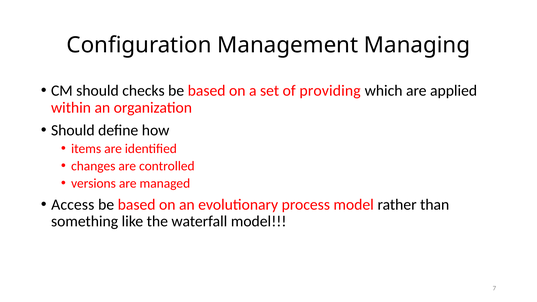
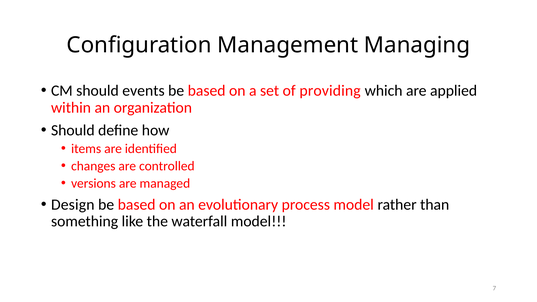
checks: checks -> events (143, 91)
Access: Access -> Design (73, 205)
